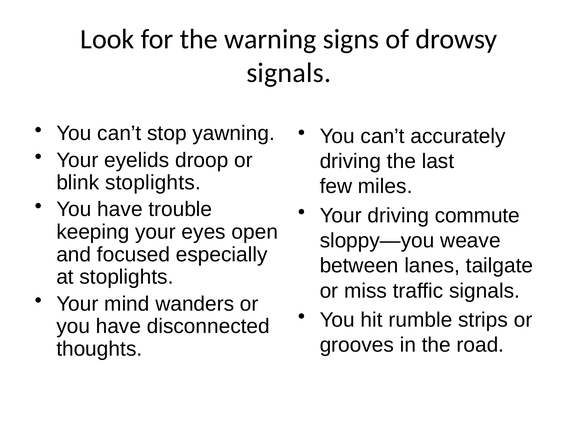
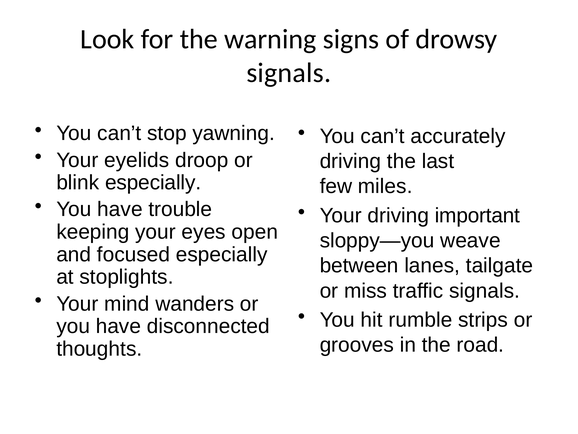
blink stoplights: stoplights -> especially (153, 182)
commute: commute -> important (477, 215)
